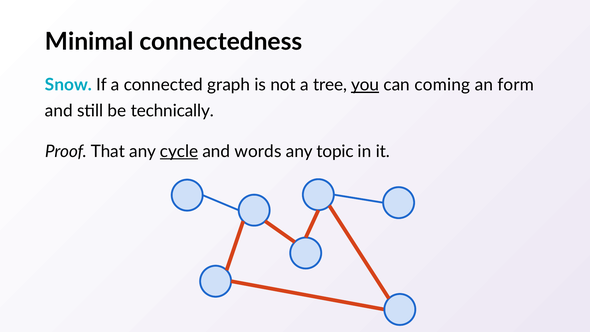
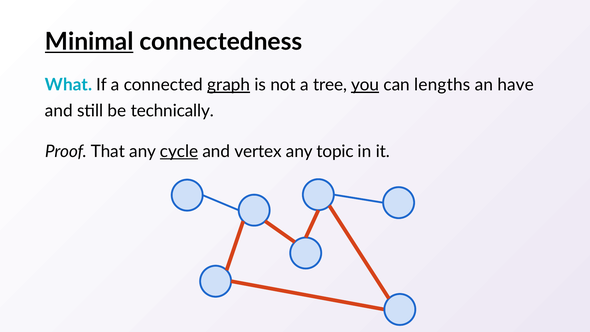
Minimal underline: none -> present (89, 42)
Snow: Snow -> What (69, 85)
graph underline: none -> present (229, 85)
coming: coming -> lengths (442, 85)
form: form -> have (516, 85)
words: words -> vertex (258, 151)
